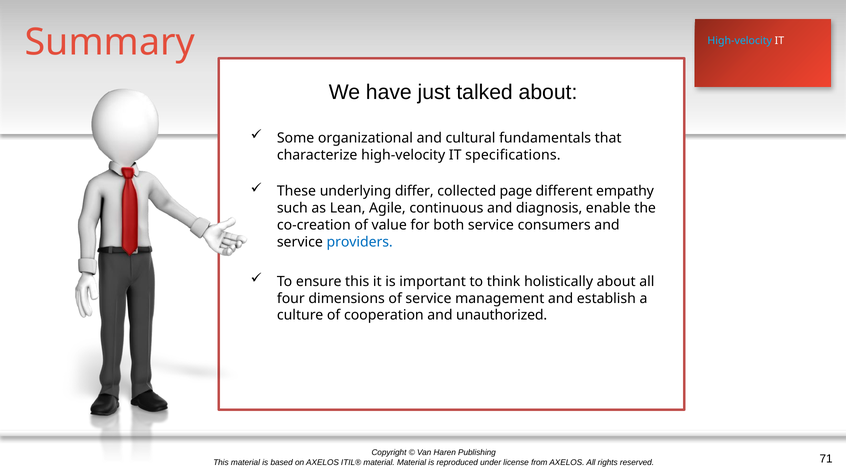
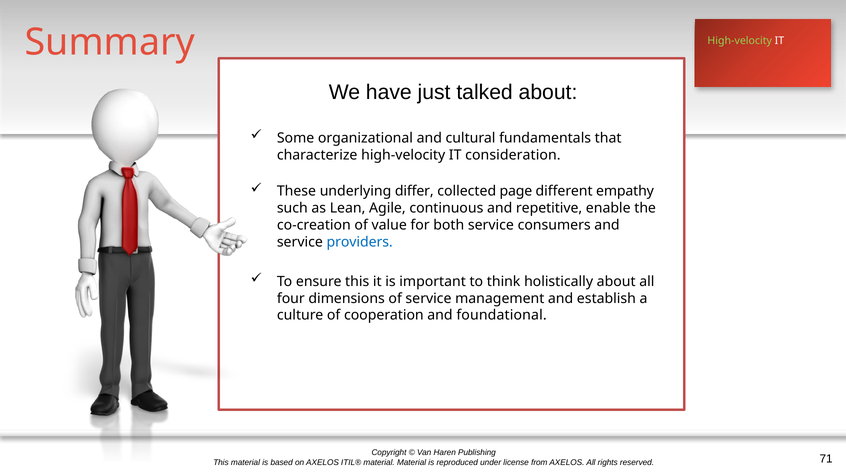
High-velocity colour: light blue -> light green (740, 41)
specifications: specifications -> consideration (513, 155)
diagnosis: diagnosis -> repetitive (549, 208)
unauthorized: unauthorized -> foundational (502, 315)
